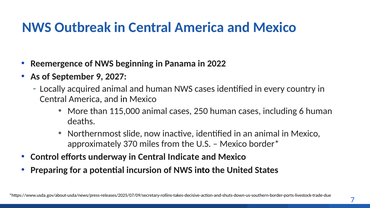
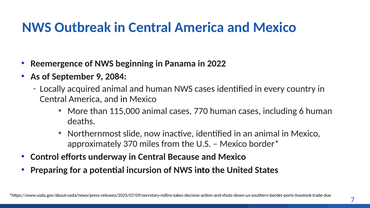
2027: 2027 -> 2084 (116, 77)
250: 250 -> 770 (201, 111)
Indicate: Indicate -> Because (184, 157)
